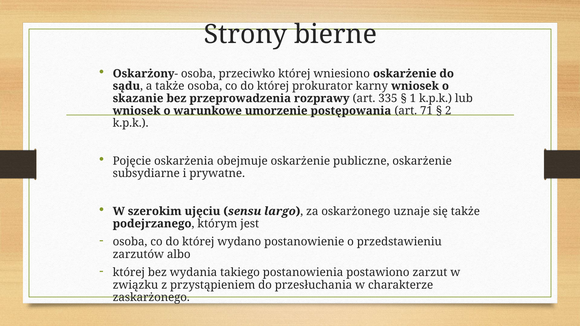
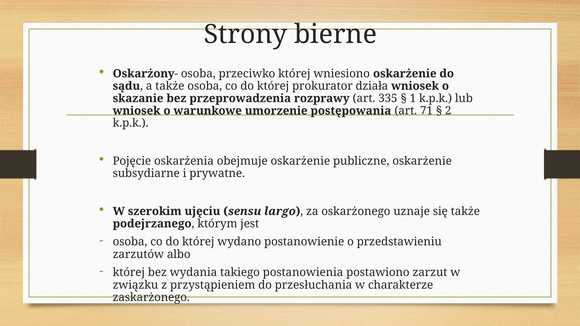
karny: karny -> działa (372, 86)
